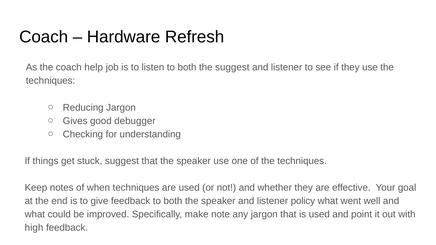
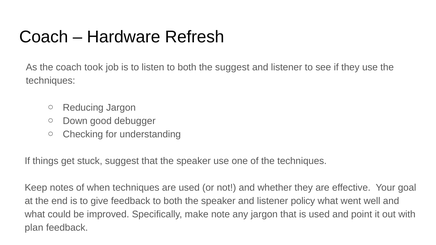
help: help -> took (94, 68)
Gives: Gives -> Down (75, 121)
high: high -> plan (34, 228)
